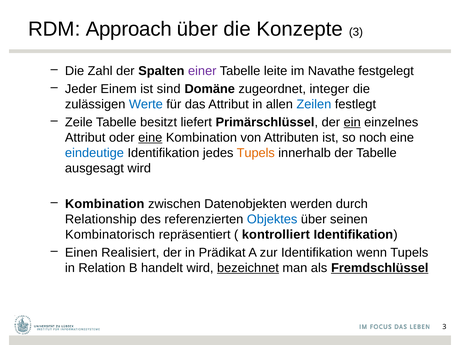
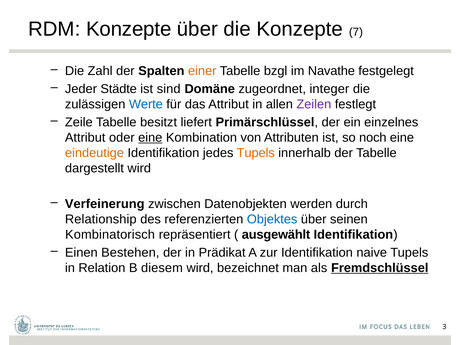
RDM Approach: Approach -> Konzepte (129, 29)
Konzepte 3: 3 -> 7 (356, 32)
einer colour: purple -> orange (202, 71)
leite: leite -> bzgl (276, 71)
Einem: Einem -> Städte (119, 89)
Zeilen colour: blue -> purple (314, 104)
ein underline: present -> none (352, 122)
eindeutige colour: blue -> orange (94, 153)
ausgesagt: ausgesagt -> dargestellt (94, 168)
Kombination: Kombination -> Verfeinerung (105, 204)
kontrolliert: kontrolliert -> ausgewählt (276, 235)
Realisiert: Realisiert -> Bestehen (130, 253)
wenn: wenn -> naive (372, 253)
handelt: handelt -> diesem (162, 268)
bezeichnet underline: present -> none (248, 268)
